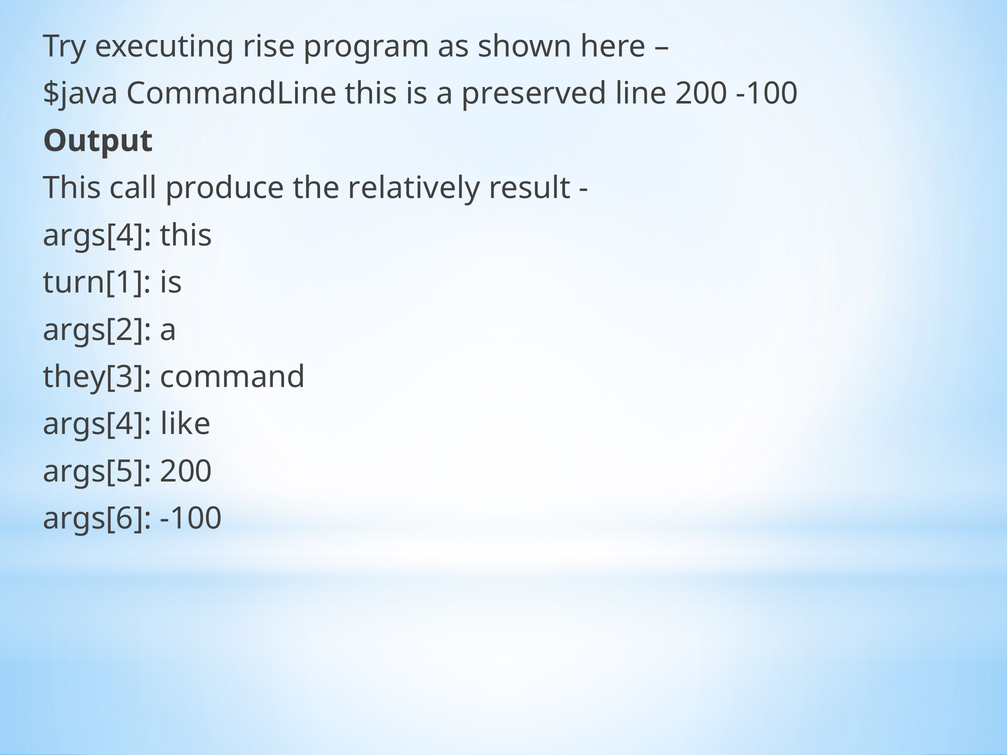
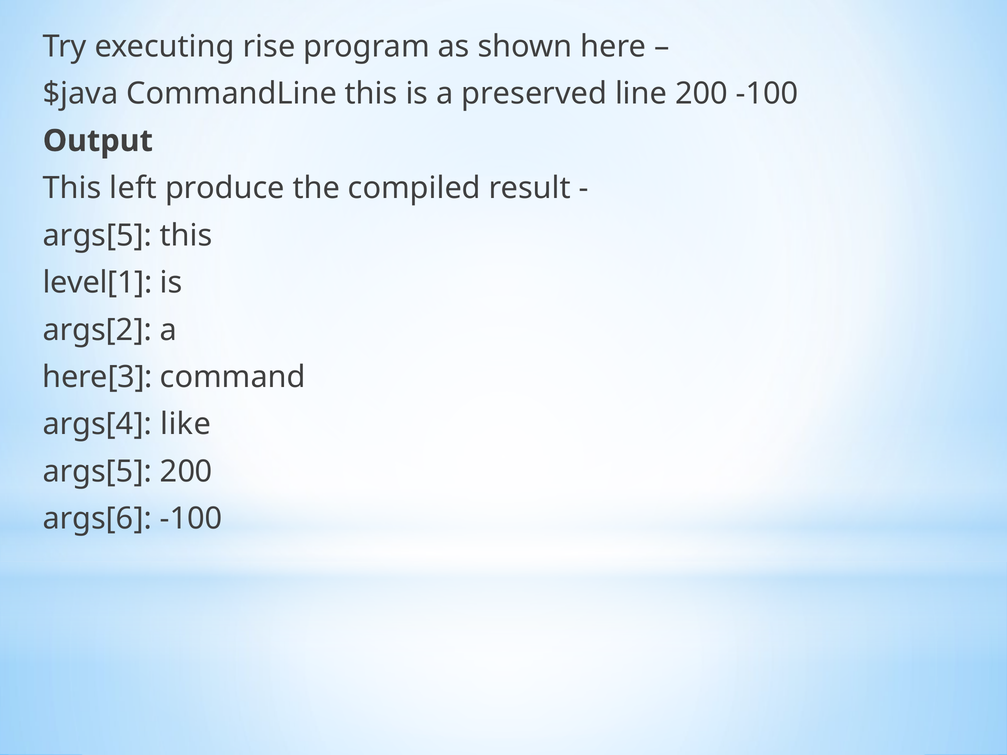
call: call -> left (133, 188)
relatively: relatively -> compiled (414, 188)
args[4: args[4 -> args[5 (97, 235)
turn[1: turn[1 -> level[1 (98, 283)
they[3: they[3 -> here[3 (98, 377)
